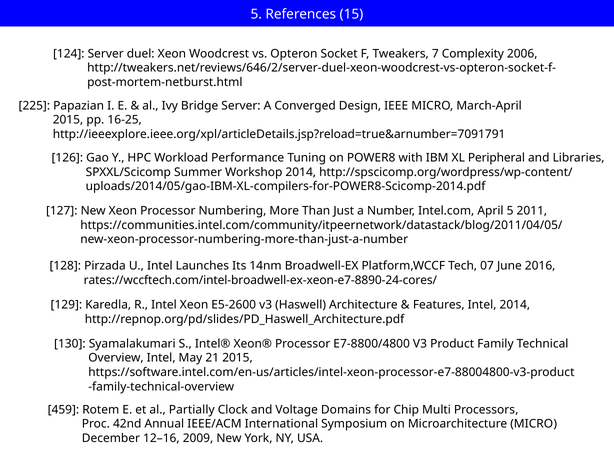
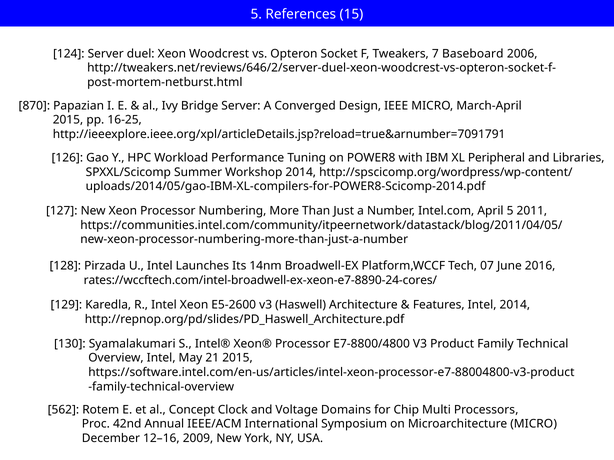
Complexity: Complexity -> Baseboard (473, 54)
225: 225 -> 870 (34, 106)
459: 459 -> 562 (63, 410)
Partially: Partially -> Concept (192, 410)
